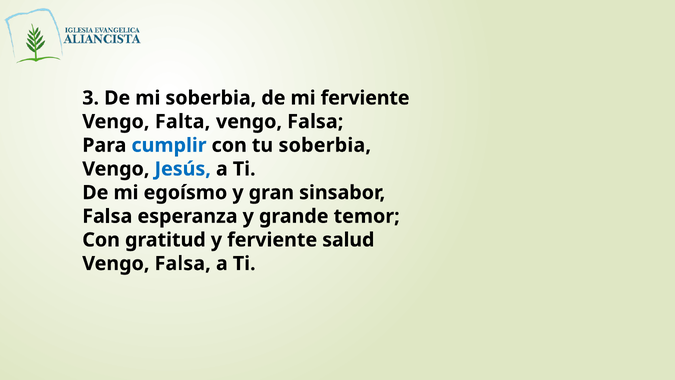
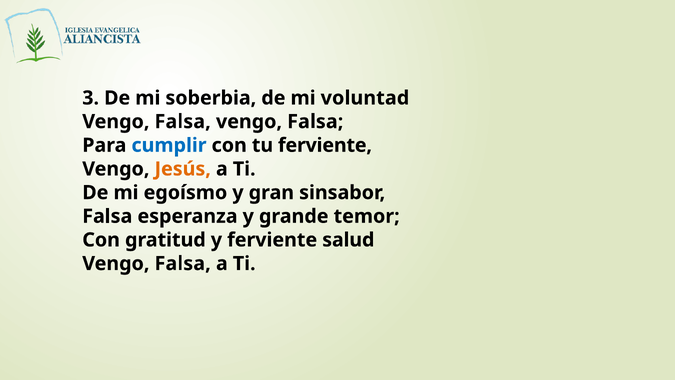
mi ferviente: ferviente -> voluntad (365, 98)
Falta: Falta -> Falsa (183, 122)
tu soberbia: soberbia -> ferviente (325, 145)
Jesús colour: blue -> orange (183, 169)
